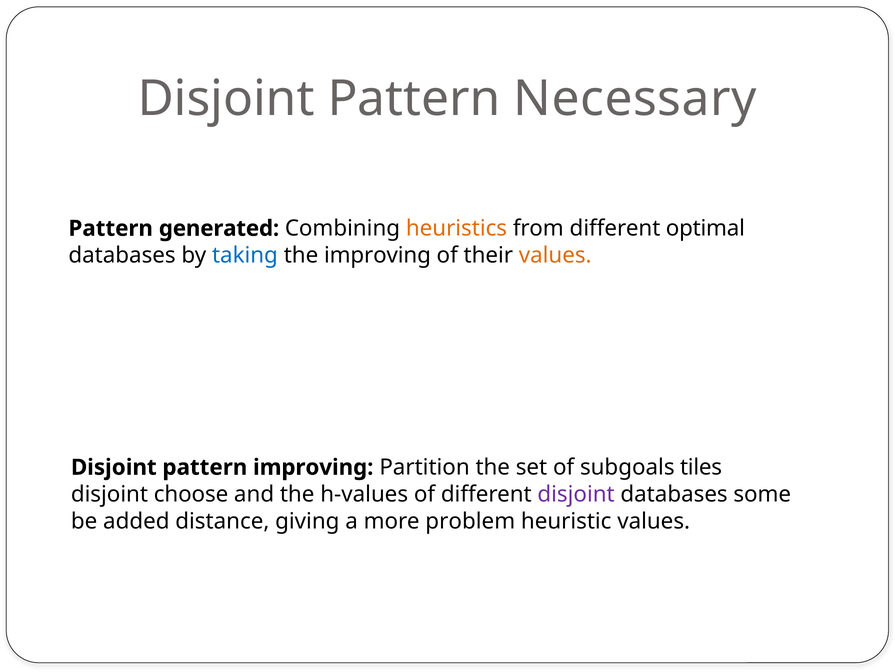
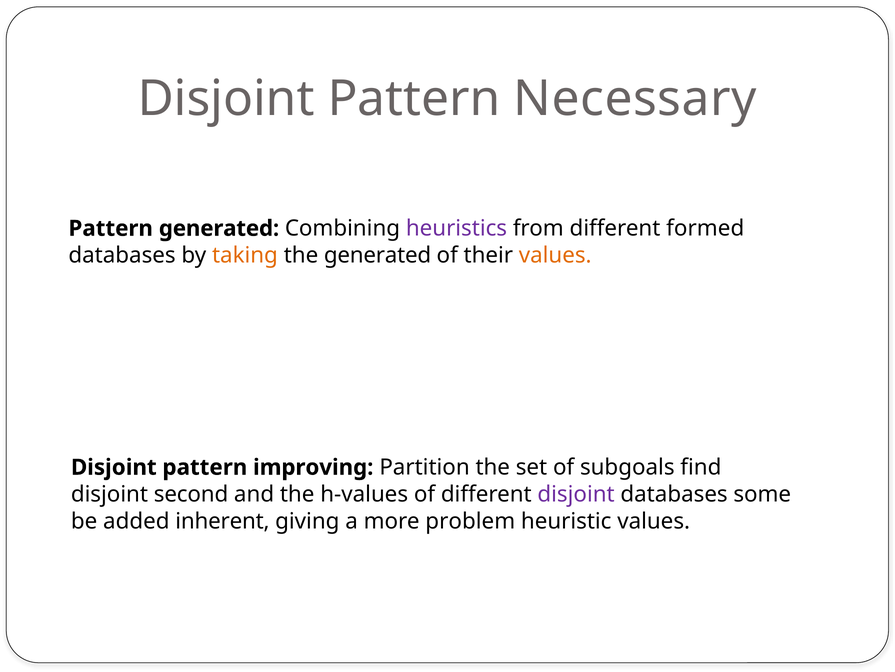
heuristics colour: orange -> purple (456, 228)
optimal: optimal -> formed (705, 228)
taking colour: blue -> orange (245, 255)
the improving: improving -> generated (378, 255)
tiles: tiles -> find (701, 467)
choose: choose -> second (191, 494)
distance: distance -> inherent (222, 521)
